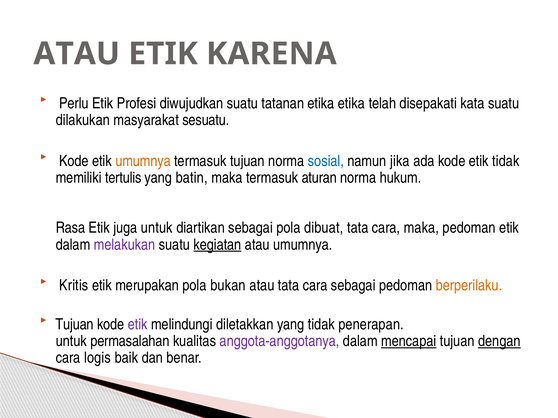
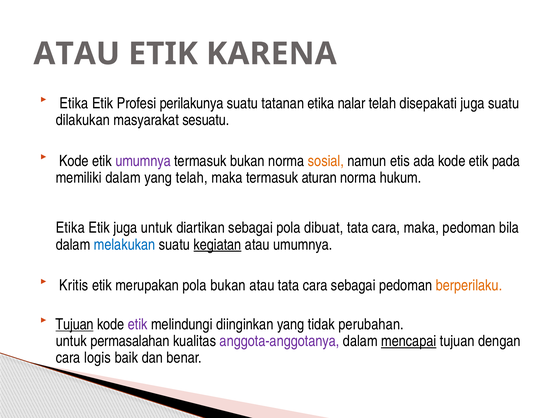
Perlu: Perlu -> Etika (74, 104)
diwujudkan: diwujudkan -> perilakunya (192, 104)
etika etika: etika -> nalar (352, 104)
disepakati kata: kata -> juga (473, 104)
umumnya colour: orange -> purple (143, 161)
termasuk tujuan: tujuan -> bukan (247, 161)
sosial colour: blue -> orange (326, 161)
jika: jika -> etis (400, 161)
etik tidak: tidak -> pada (506, 161)
memiliki tertulis: tertulis -> dalam (123, 178)
yang batin: batin -> telah (192, 178)
Rasa: Rasa -> Etika (70, 228)
pedoman etik: etik -> bila (509, 228)
melakukan colour: purple -> blue (125, 245)
Tujuan underline: none -> present (75, 325)
diletakkan: diletakkan -> diinginkan (245, 325)
penerapan: penerapan -> perubahan (371, 325)
dengan underline: present -> none (499, 342)
